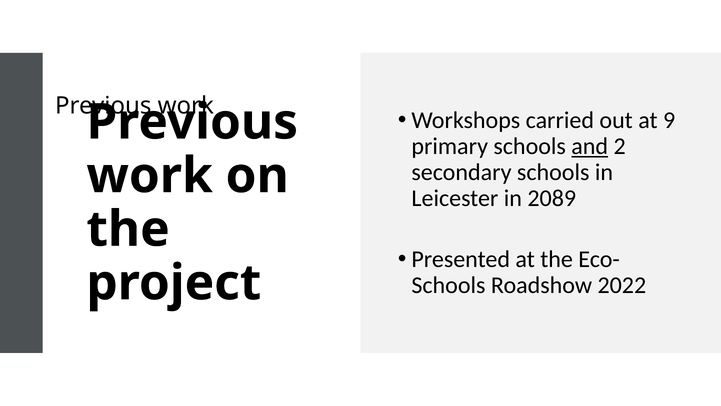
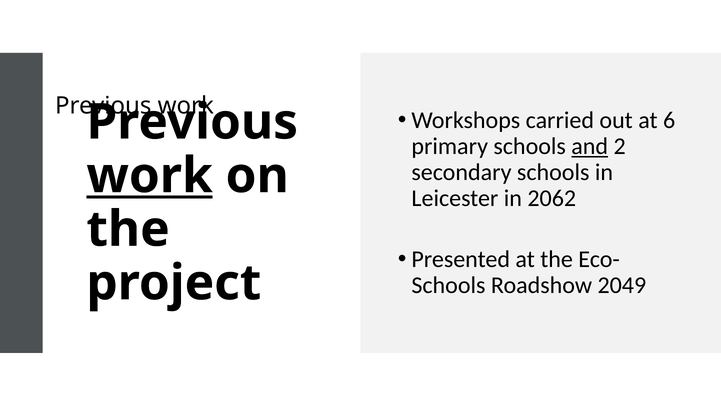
9: 9 -> 6 (669, 120)
work underline: none -> present (150, 176)
2089: 2089 -> 2062 (552, 198)
2022: 2022 -> 2049 (622, 285)
